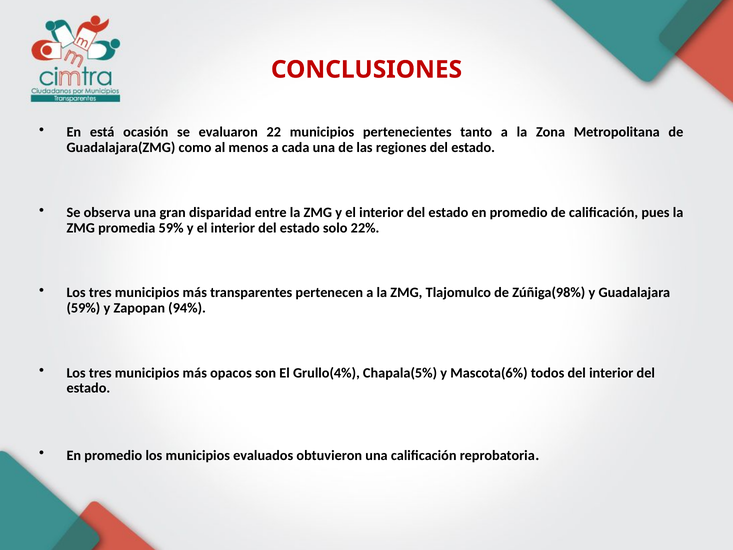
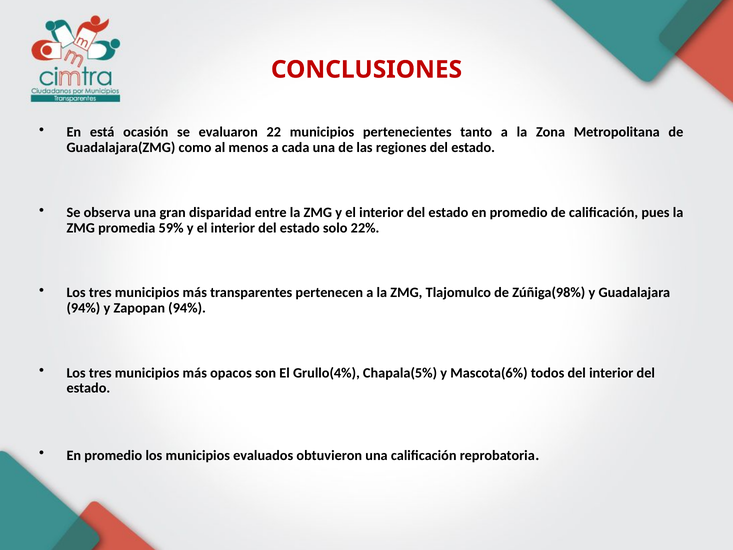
59%: 59% -> 94% (83, 308)
